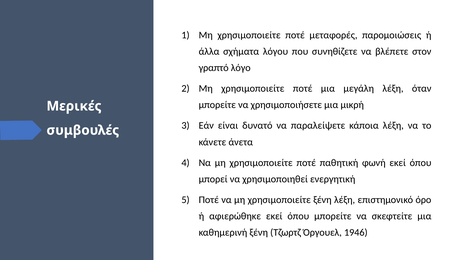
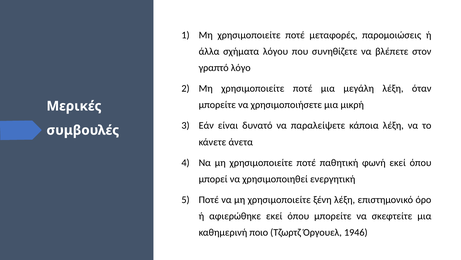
καθημερινή ξένη: ξένη -> ποιο (259, 232)
